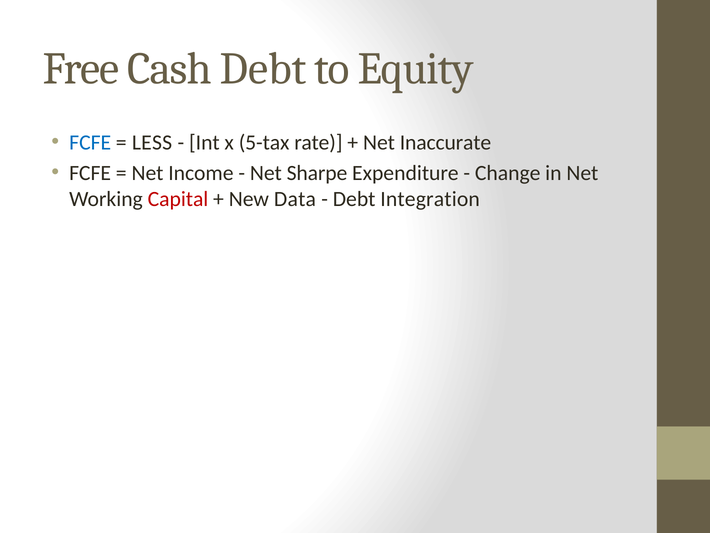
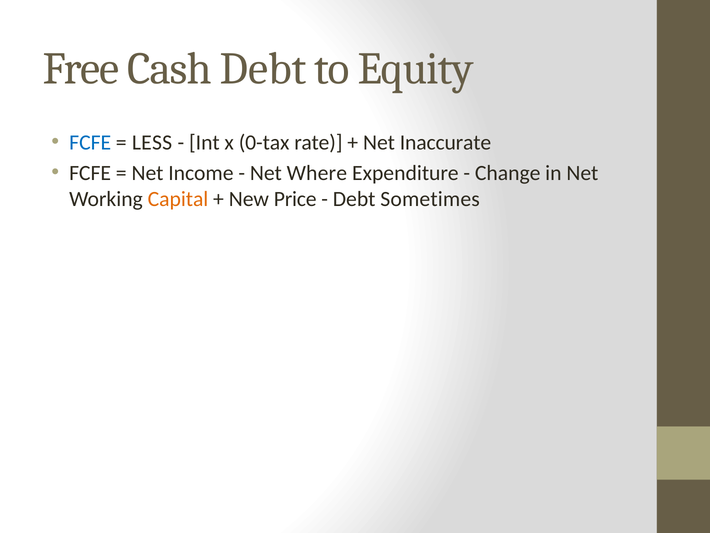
5-tax: 5-tax -> 0-tax (264, 142)
Sharpe: Sharpe -> Where (317, 173)
Capital colour: red -> orange (178, 199)
Data: Data -> Price (295, 199)
Integration: Integration -> Sometimes (430, 199)
